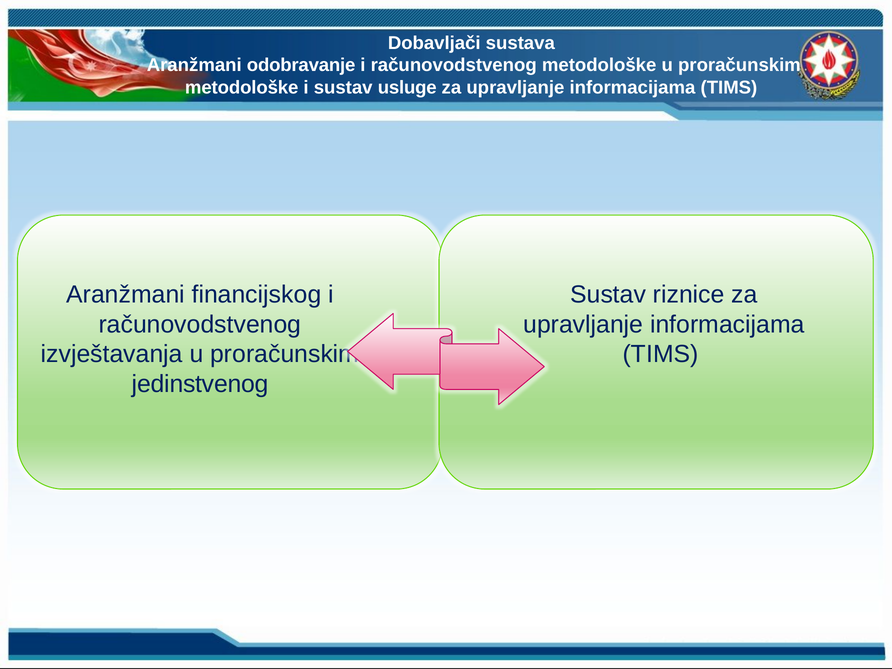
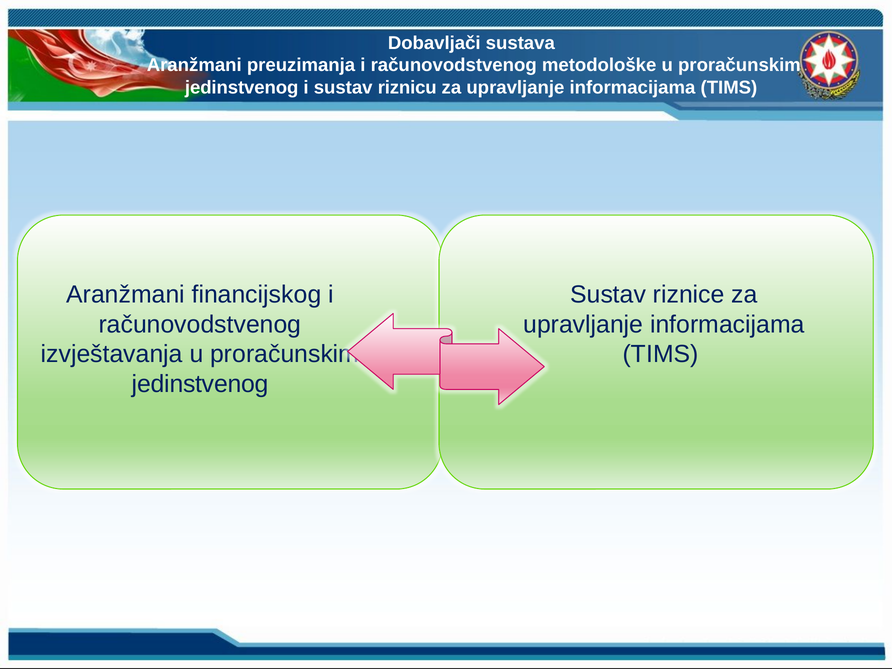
odobravanje: odobravanje -> preuzimanja (301, 65)
metodološke: metodološke -> jedinstvenog (242, 88)
usluge: usluge -> riznicu (407, 88)
